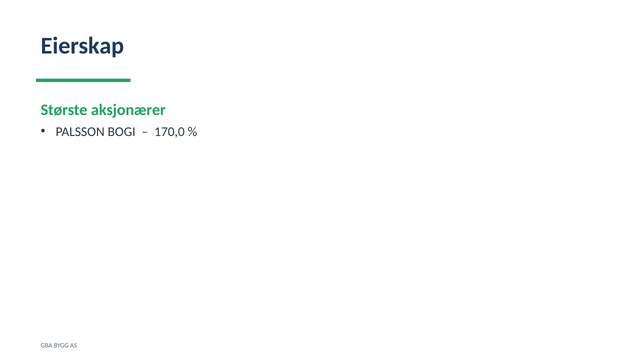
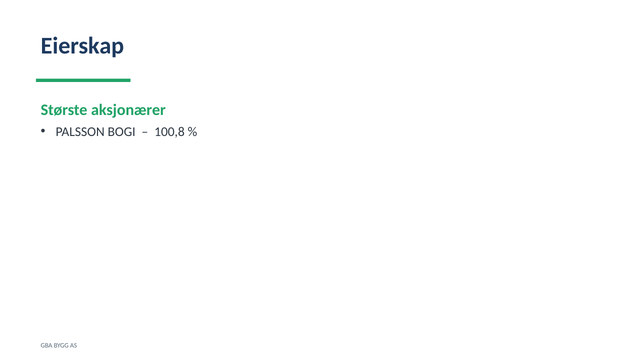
170,0: 170,0 -> 100,8 (169, 132)
